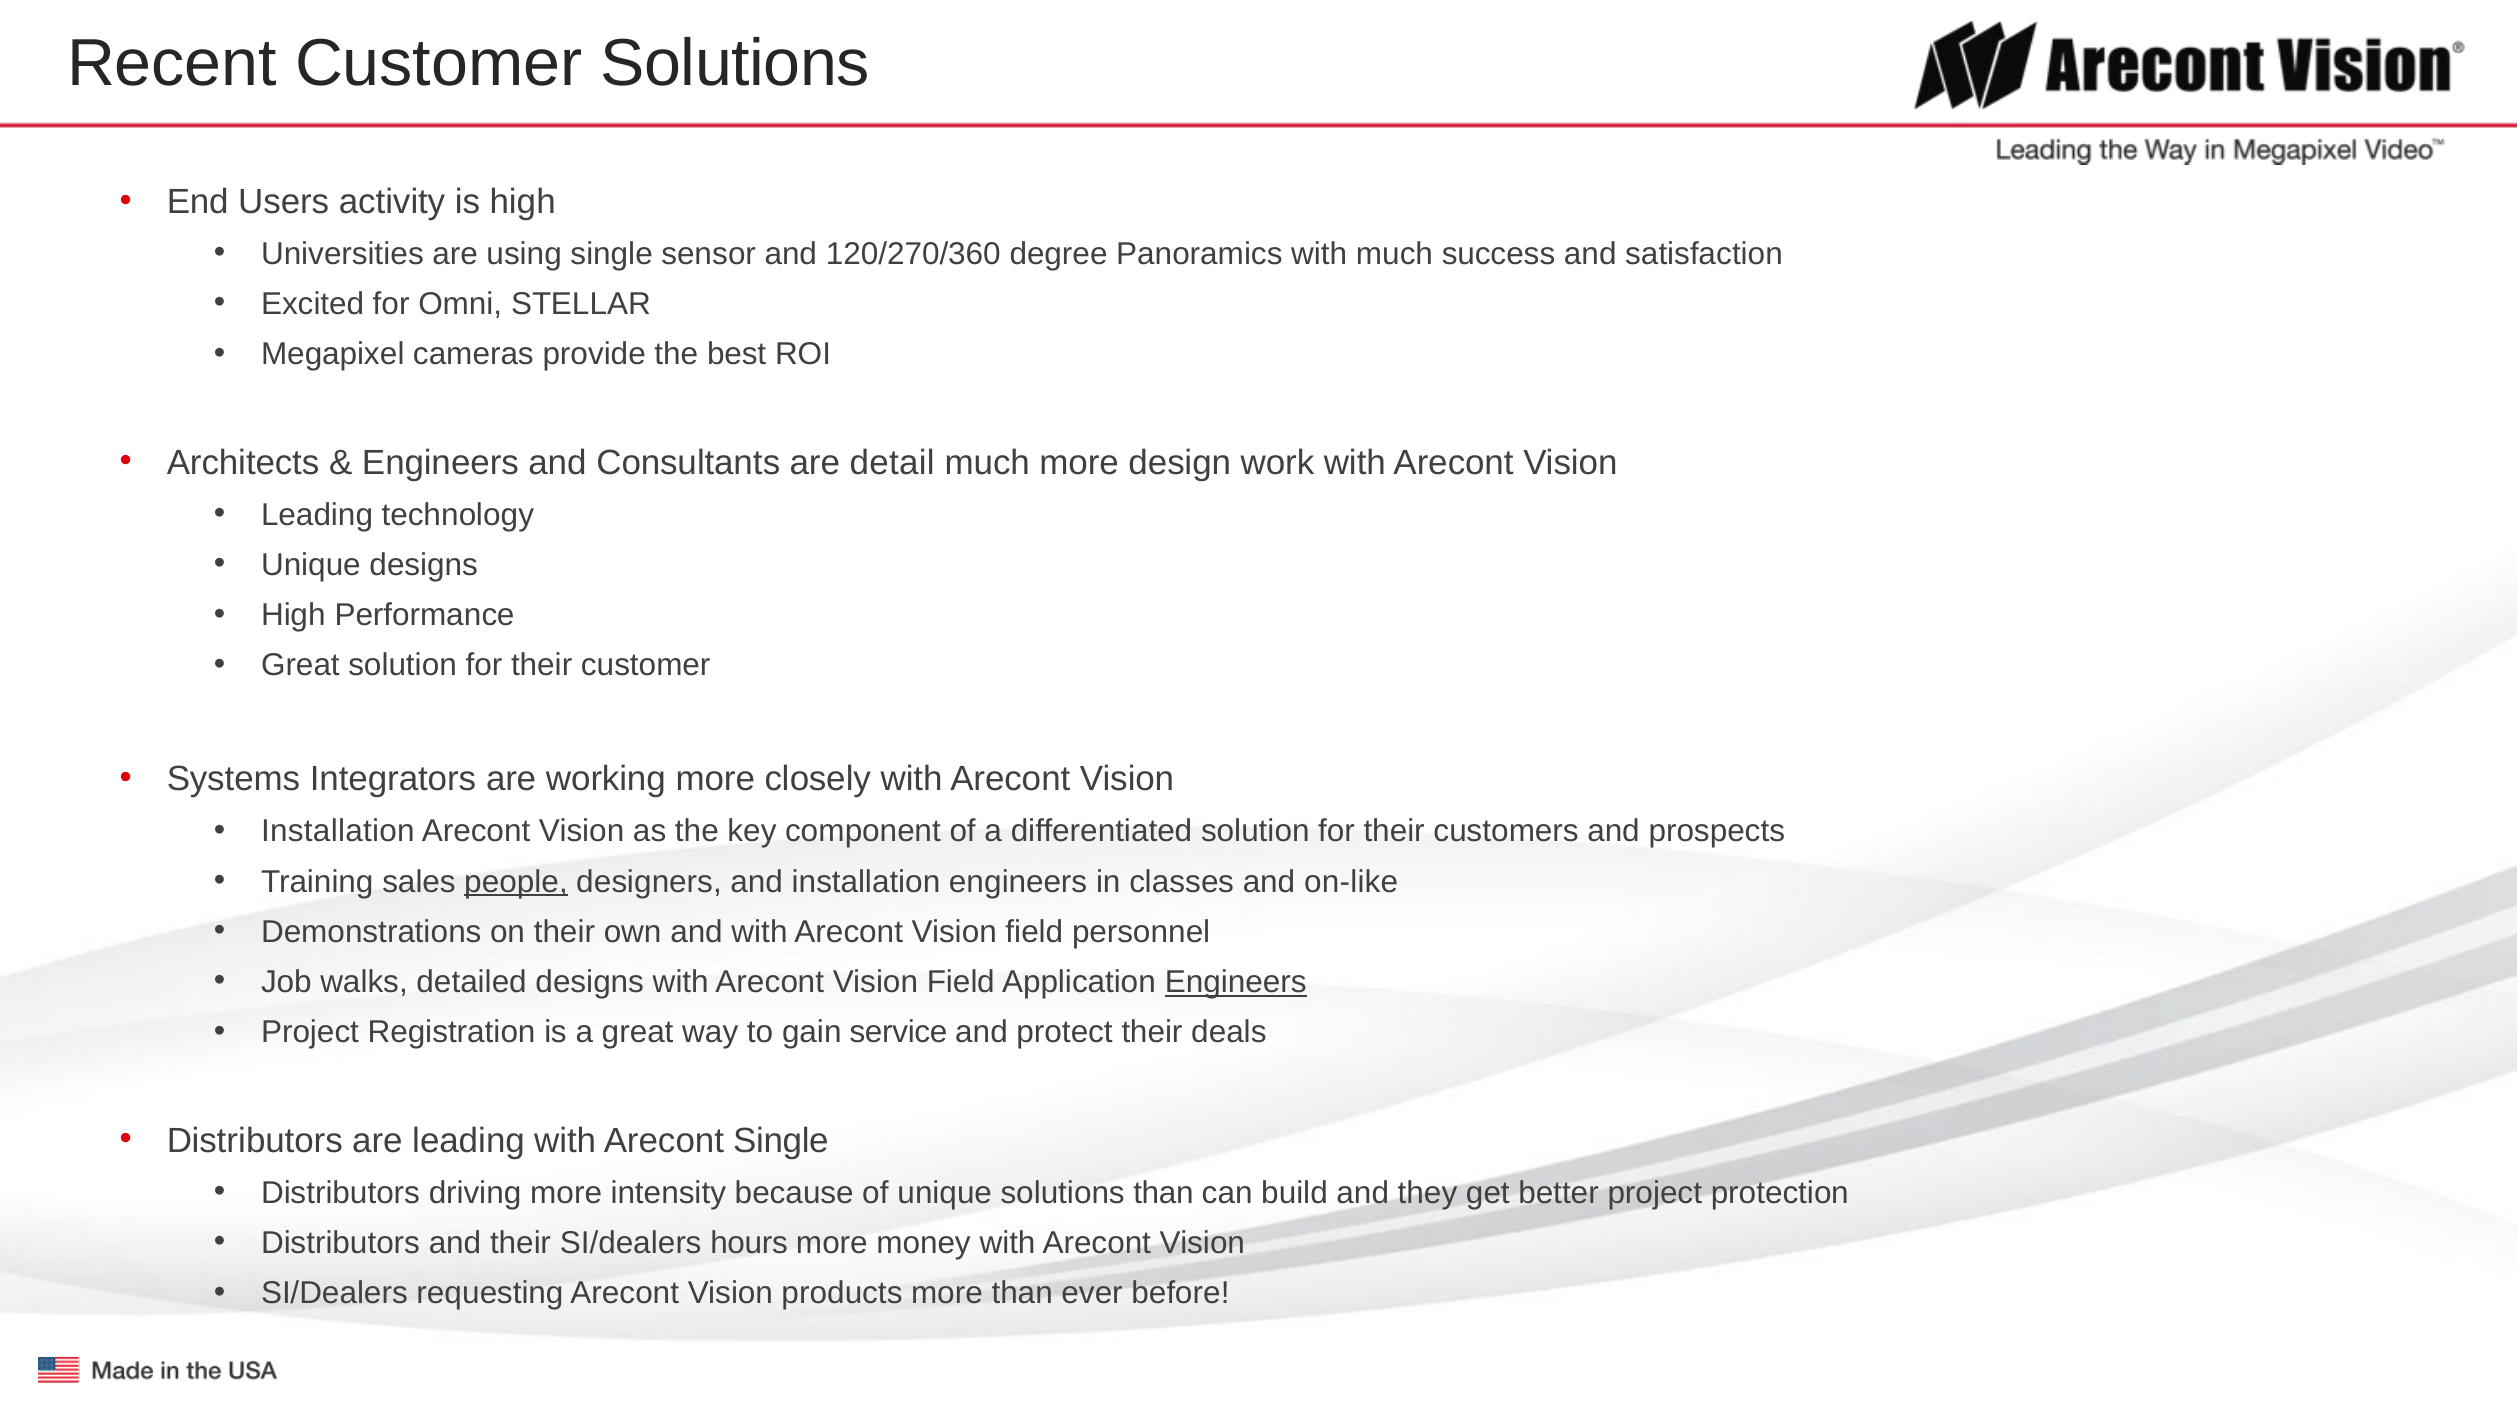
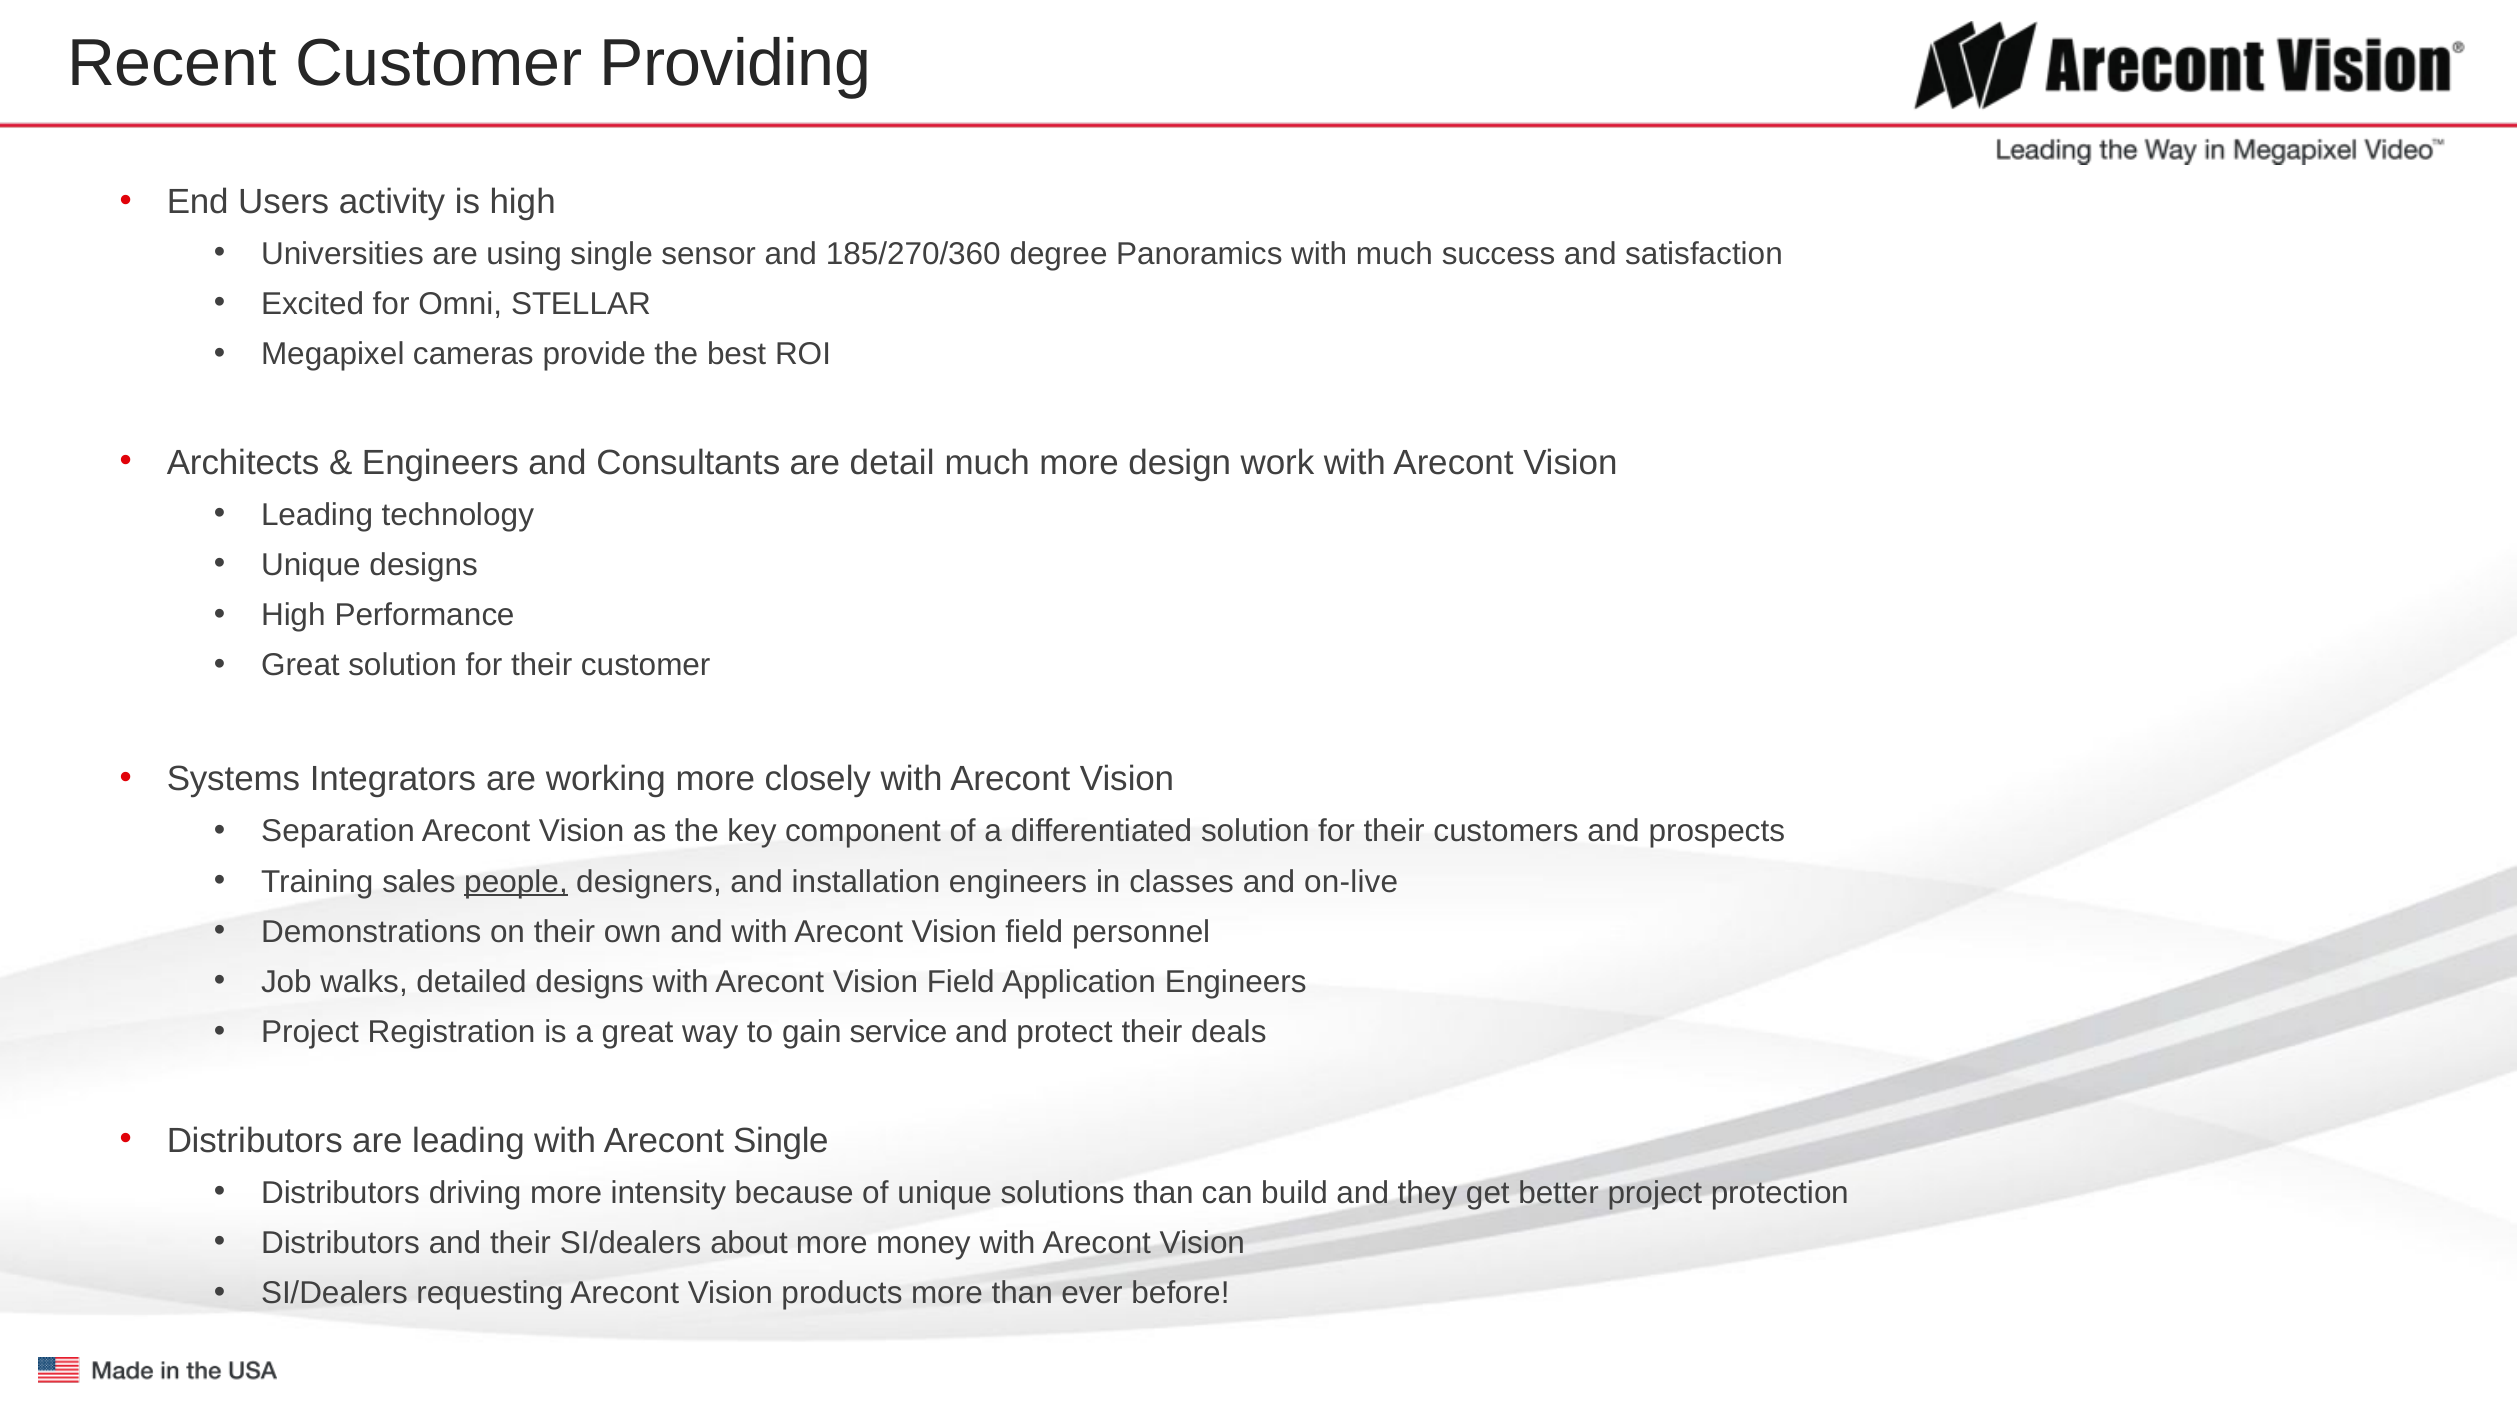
Customer Solutions: Solutions -> Providing (735, 64)
120/270/360: 120/270/360 -> 185/270/360 (913, 254)
Installation: Installation -> Separation (338, 831)
on-like: on-like -> on-live (1351, 882)
Engineers underline: present -> none (1236, 982)
hours: hours -> about (749, 1243)
